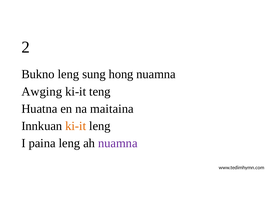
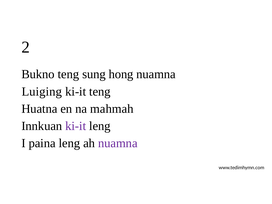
Bukno leng: leng -> teng (68, 74)
Awging: Awging -> Luiging (42, 91)
maitaina: maitaina -> mahmah (112, 109)
ki-it colour: orange -> purple (76, 126)
